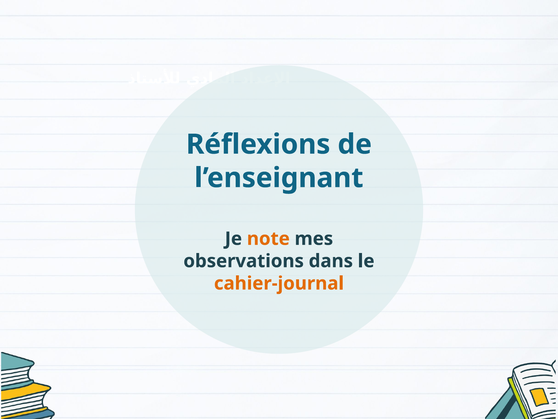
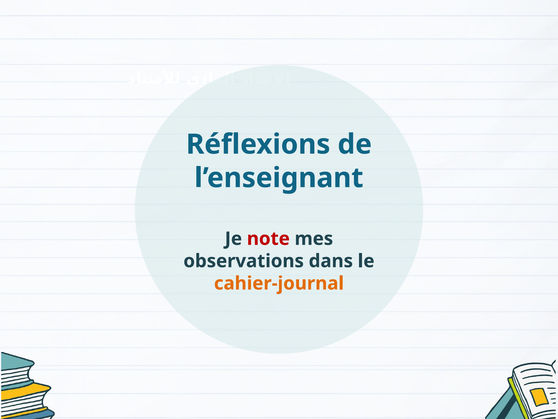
note colour: orange -> red (268, 238)
